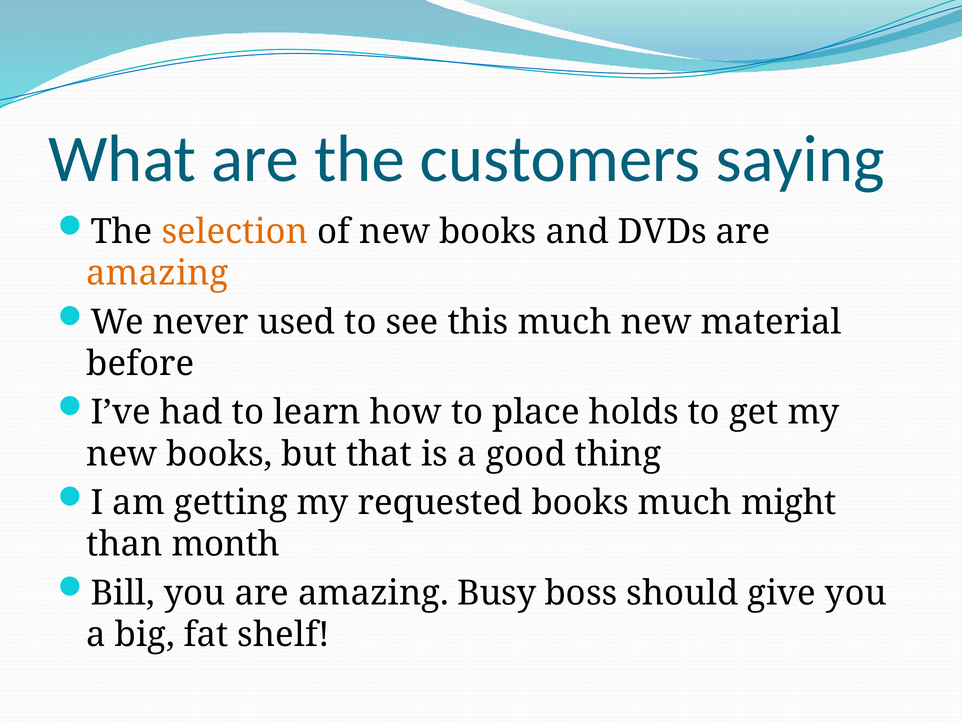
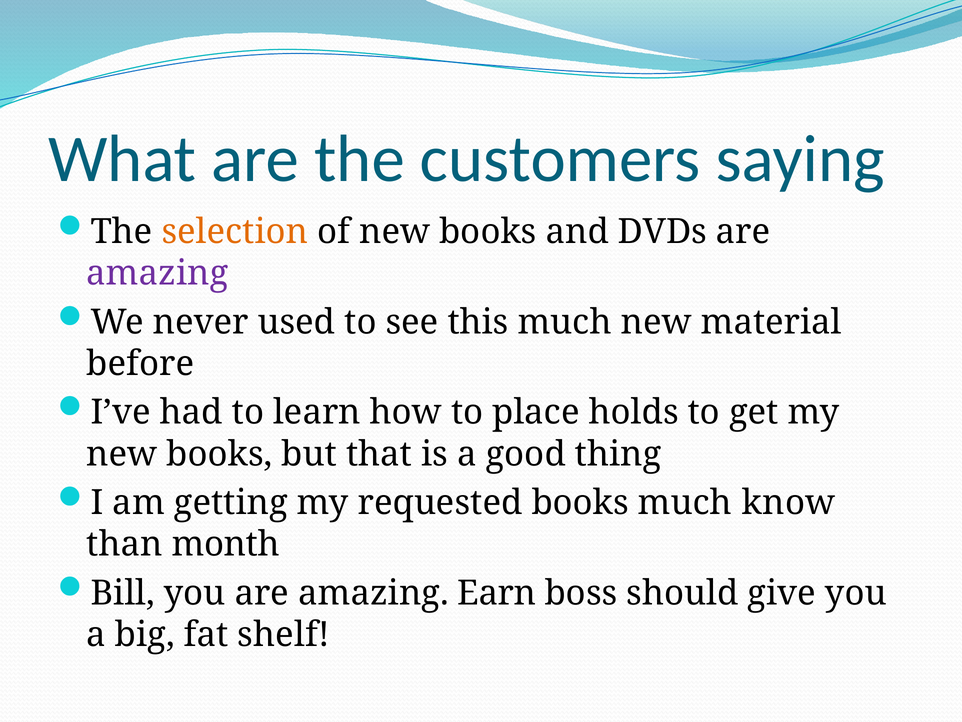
amazing colour: orange -> purple (157, 273)
might: might -> know (789, 502)
Busy: Busy -> Earn (497, 593)
